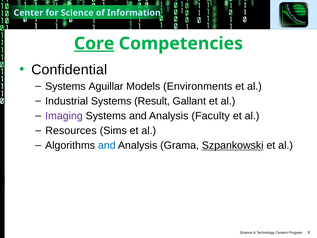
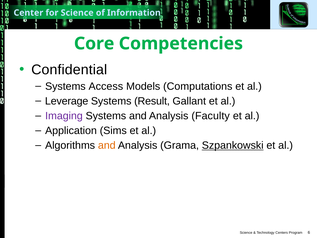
Core underline: present -> none (94, 43)
Aguillar: Aguillar -> Access (106, 86)
Environments: Environments -> Computations (198, 86)
Industrial: Industrial -> Leverage (67, 101)
Resources: Resources -> Application (71, 131)
and colour: blue -> orange (107, 145)
